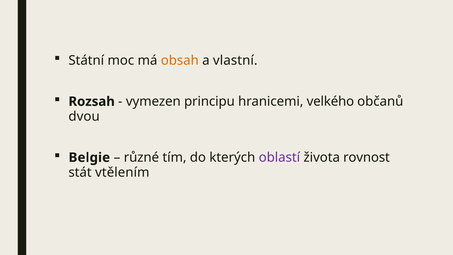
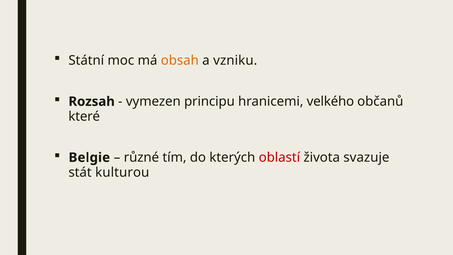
vlastní: vlastní -> vzniku (235, 60)
dvou: dvou -> které (84, 116)
oblastí colour: purple -> red (279, 157)
rovnost: rovnost -> svazuje (366, 157)
vtělením: vtělením -> kulturou (122, 172)
